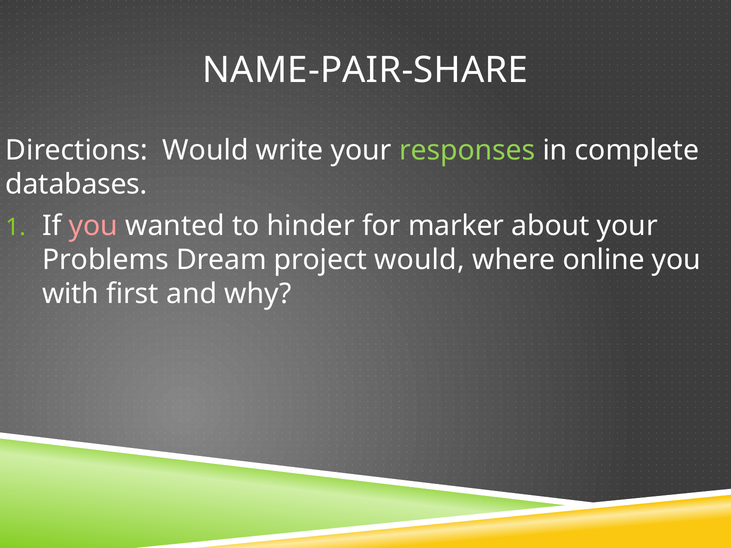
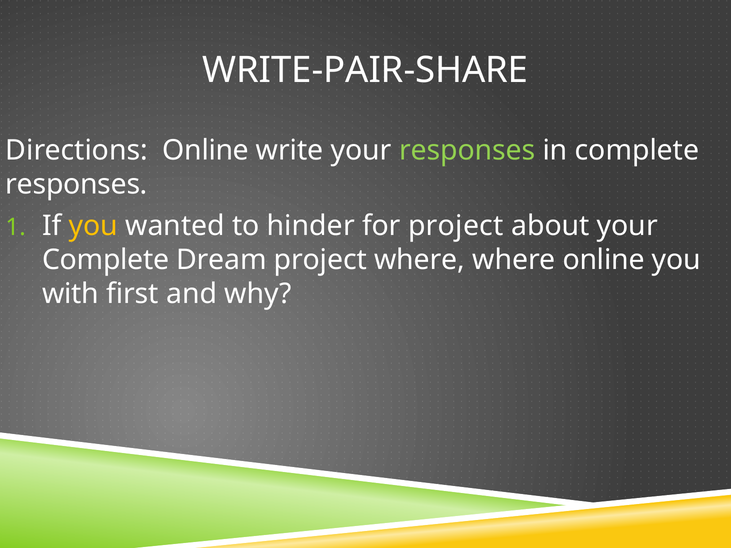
NAME-PAIR-SHARE: NAME-PAIR-SHARE -> WRITE-PAIR-SHARE (365, 70)
Directions Would: Would -> Online (206, 151)
databases: databases -> responses (77, 185)
you colour: pink -> yellow (93, 226)
for marker: marker -> project (456, 226)
Problems: Problems -> Complete (106, 260)
project would: would -> where (420, 260)
